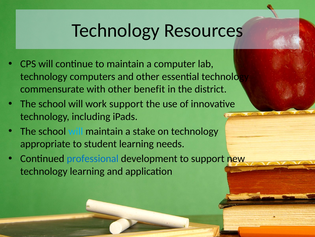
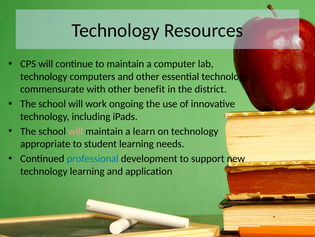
work support: support -> ongoing (126, 104)
will colour: light blue -> pink (76, 131)
stake: stake -> learn (144, 131)
